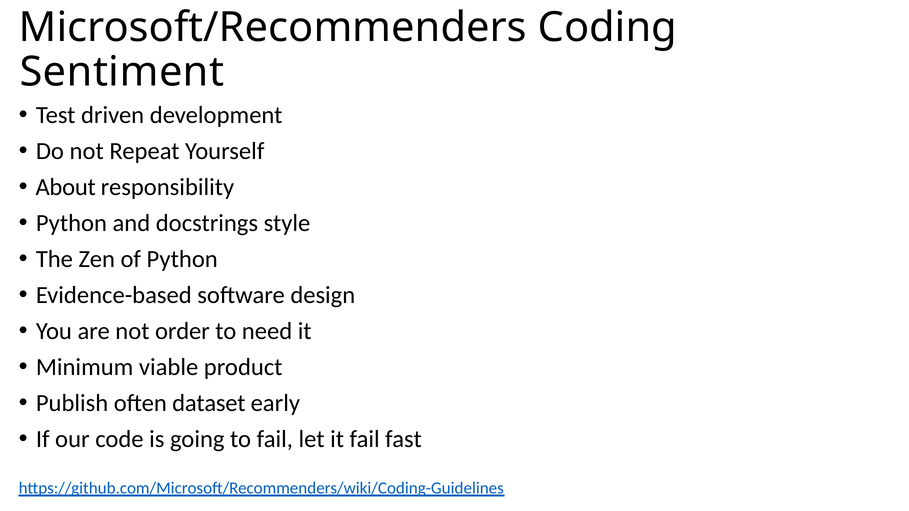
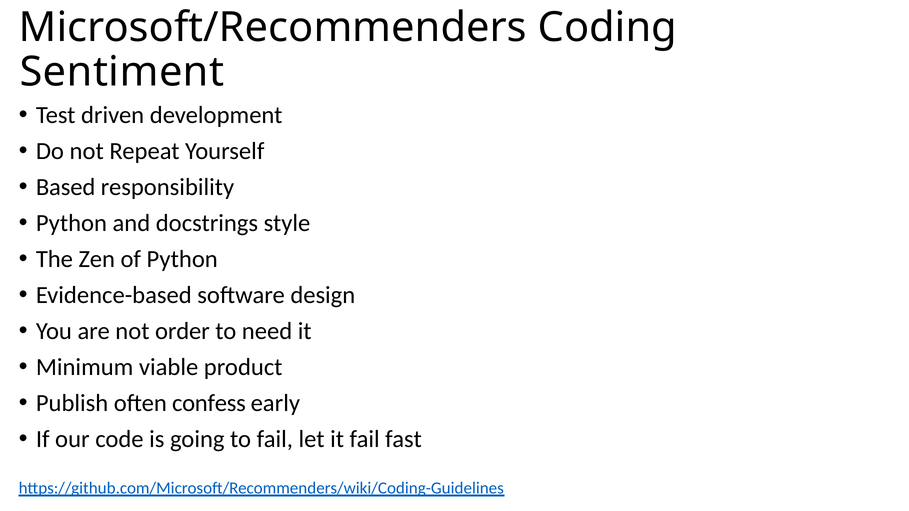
About: About -> Based (66, 187)
dataset: dataset -> confess (209, 403)
